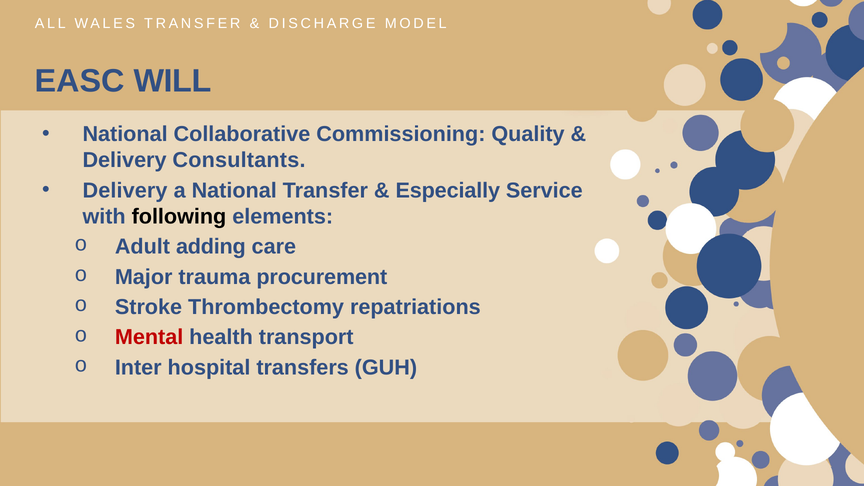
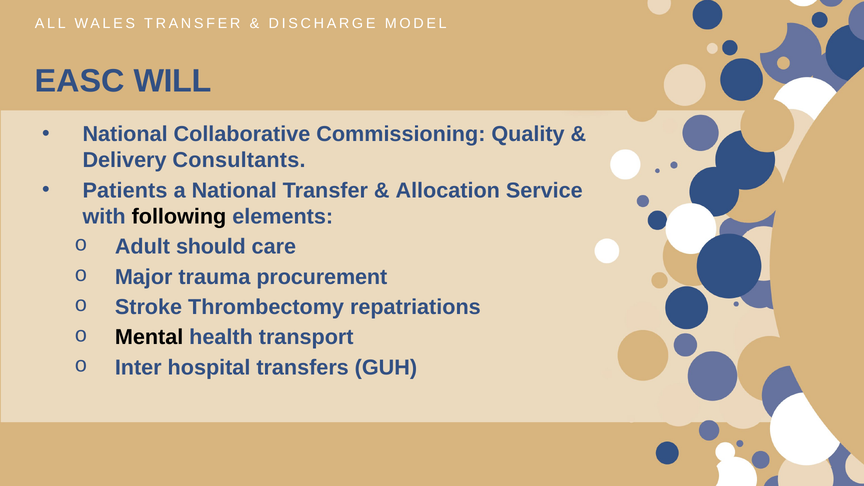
Delivery: Delivery -> Patients (125, 191)
Especially: Especially -> Allocation (448, 191)
adding: adding -> should (211, 247)
Mental colour: red -> black (149, 337)
